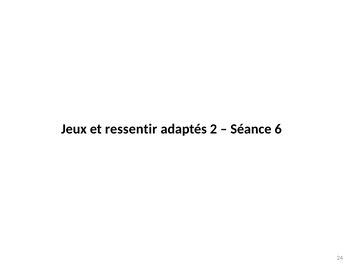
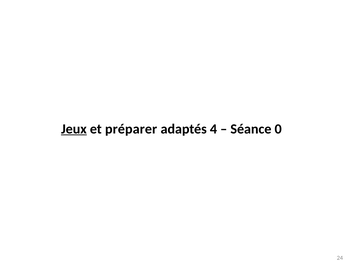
Jeux underline: none -> present (74, 129)
ressentir: ressentir -> préparer (131, 129)
2: 2 -> 4 (213, 129)
6: 6 -> 0 (278, 129)
